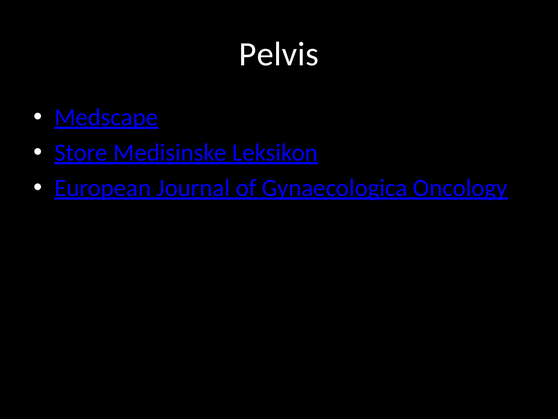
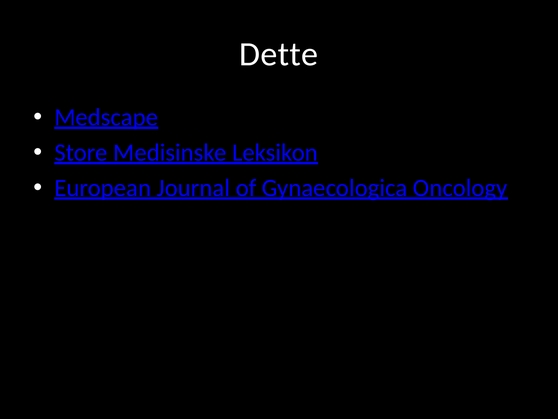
Pelvis: Pelvis -> Dette (279, 54)
